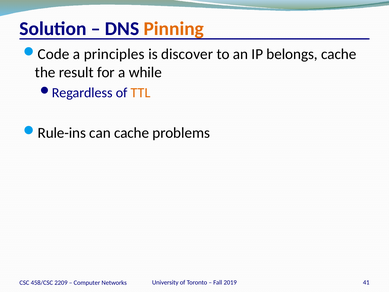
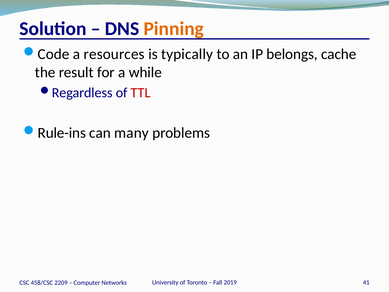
principles: principles -> resources (114, 54)
discover: discover -> typically (187, 54)
TTL colour: orange -> red (141, 93)
can cache: cache -> many (131, 133)
